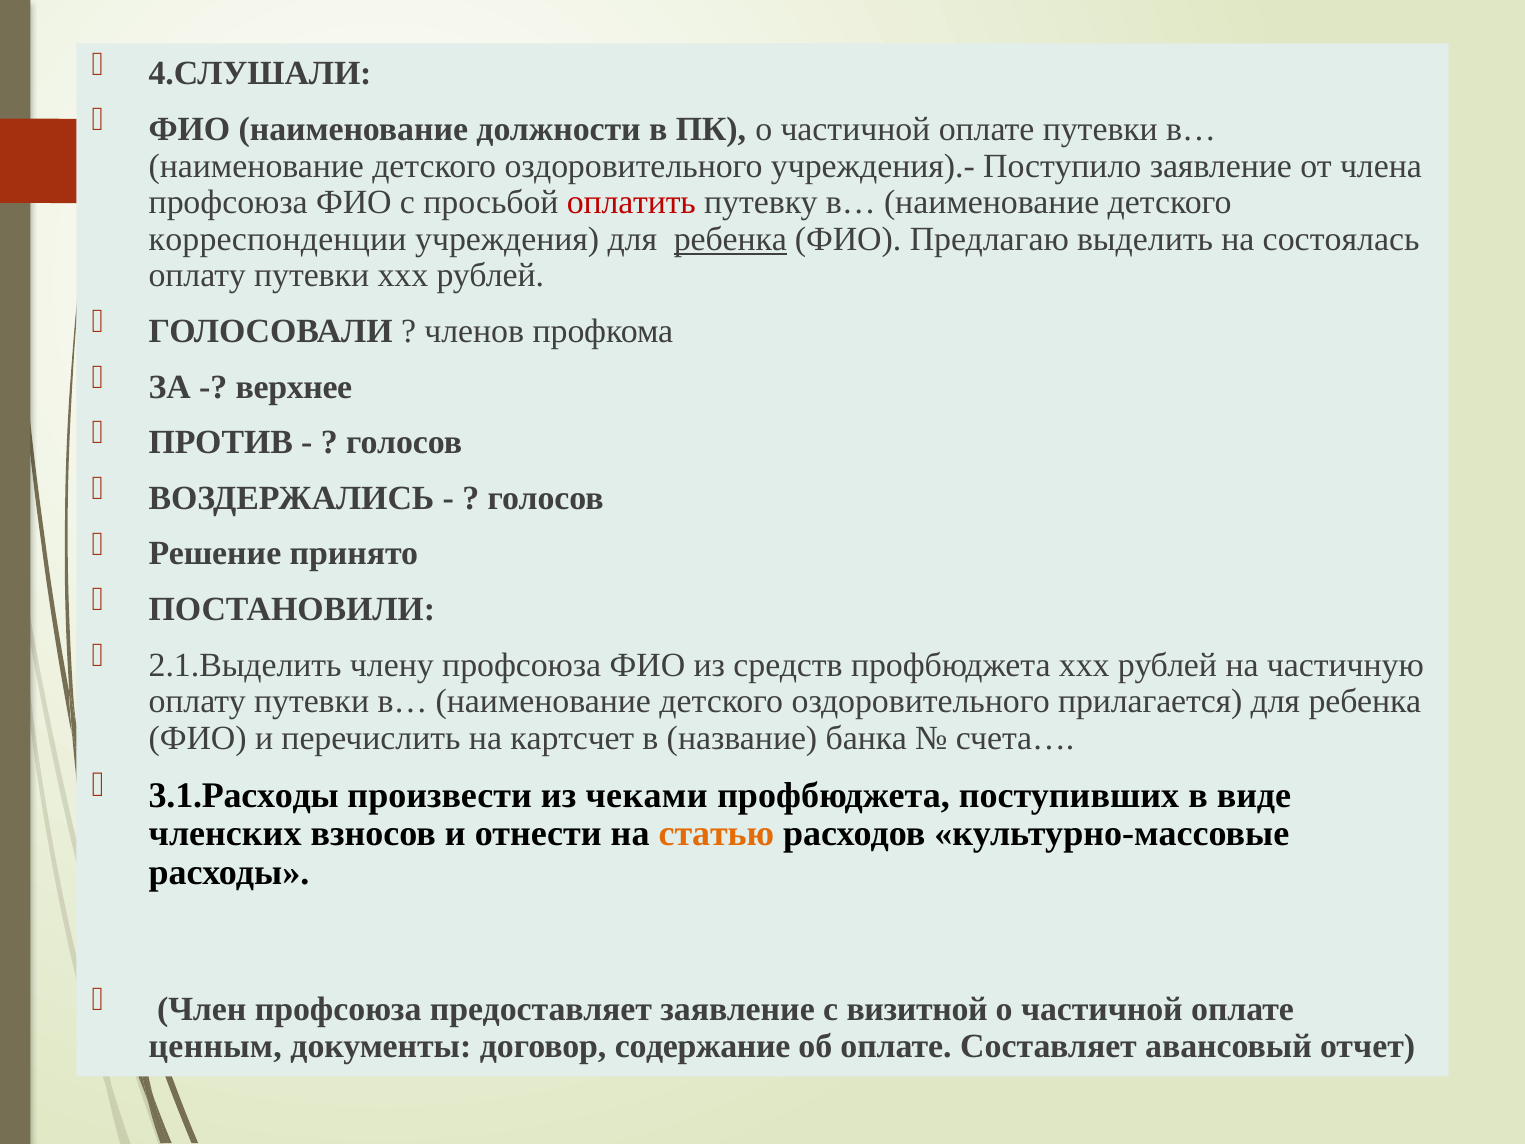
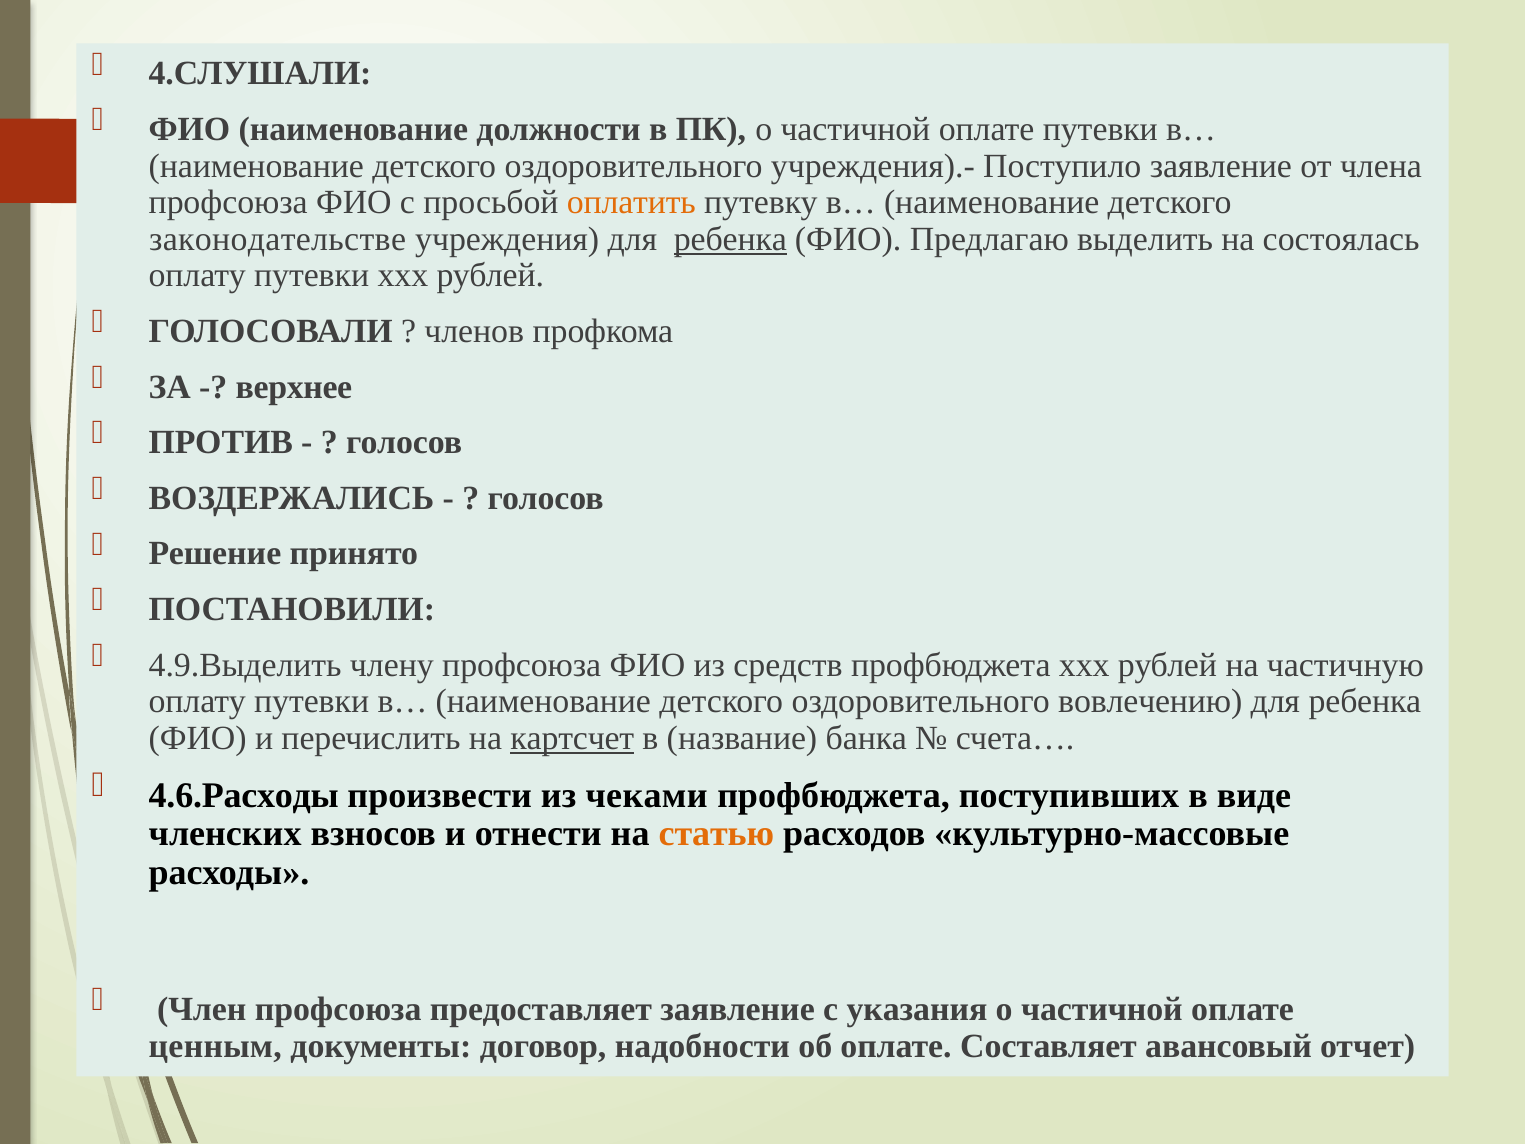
оплатить colour: red -> orange (631, 203)
корреспонденции: корреспонденции -> законодательстве (278, 239)
2.1.Выделить: 2.1.Выделить -> 4.9.Выделить (245, 665)
прилагается: прилагается -> вовлечению (1150, 701)
картсчет underline: none -> present (572, 738)
3.1.Расходы: 3.1.Расходы -> 4.6.Расходы (244, 795)
визитной: визитной -> указания (917, 1009)
содержание: содержание -> надобности (702, 1046)
